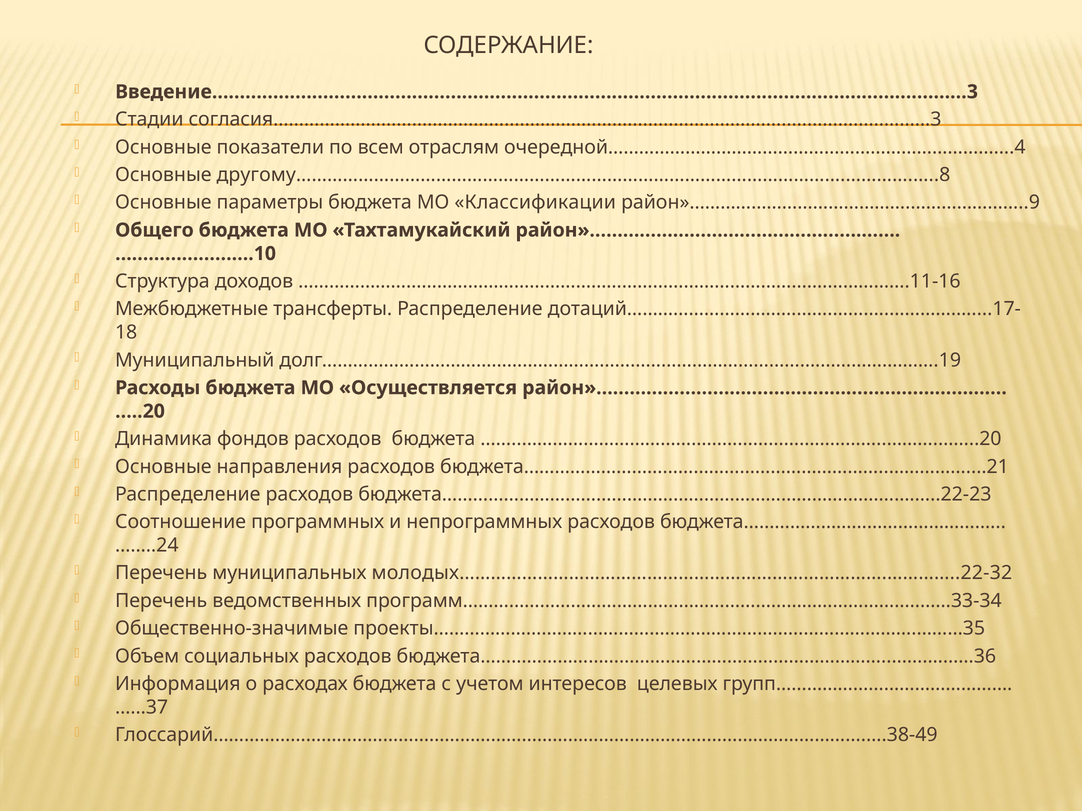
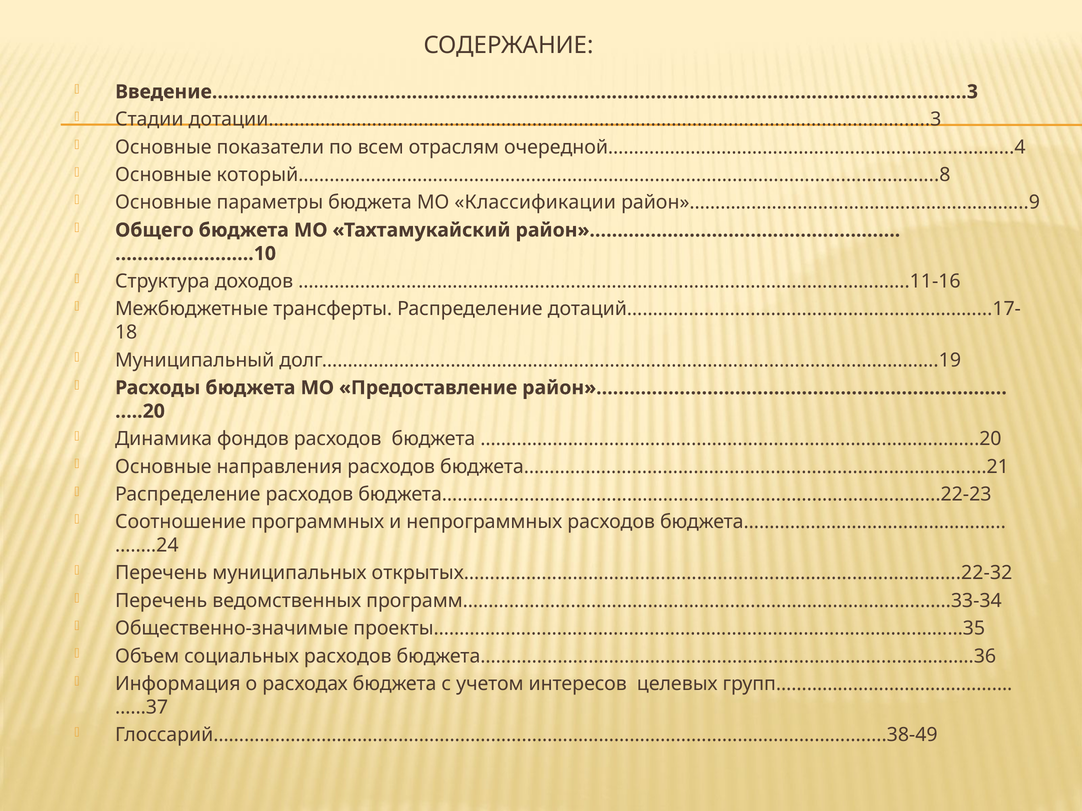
согласия………………………………………………………………………………………..………………….…..3: согласия………………………………………………………………………………………..………………….…..3 -> дотации………………………………………………………………………………………..………………….…..3 (565, 120)
другому…………………………………………………………………………………………….………….…..8: другому…………………………………………………………………………………………….………….…..8 -> который…………………………………………………………………………………………….………….…..8 (583, 175)
Осуществляется: Осуществляется -> Предоставление (428, 388)
молодых……………………………………………………………………….…………..22-32: молодых……………………………………………………………………….…………..22-32 -> открытых……………………………………………………………………….…………..22-32 (692, 573)
